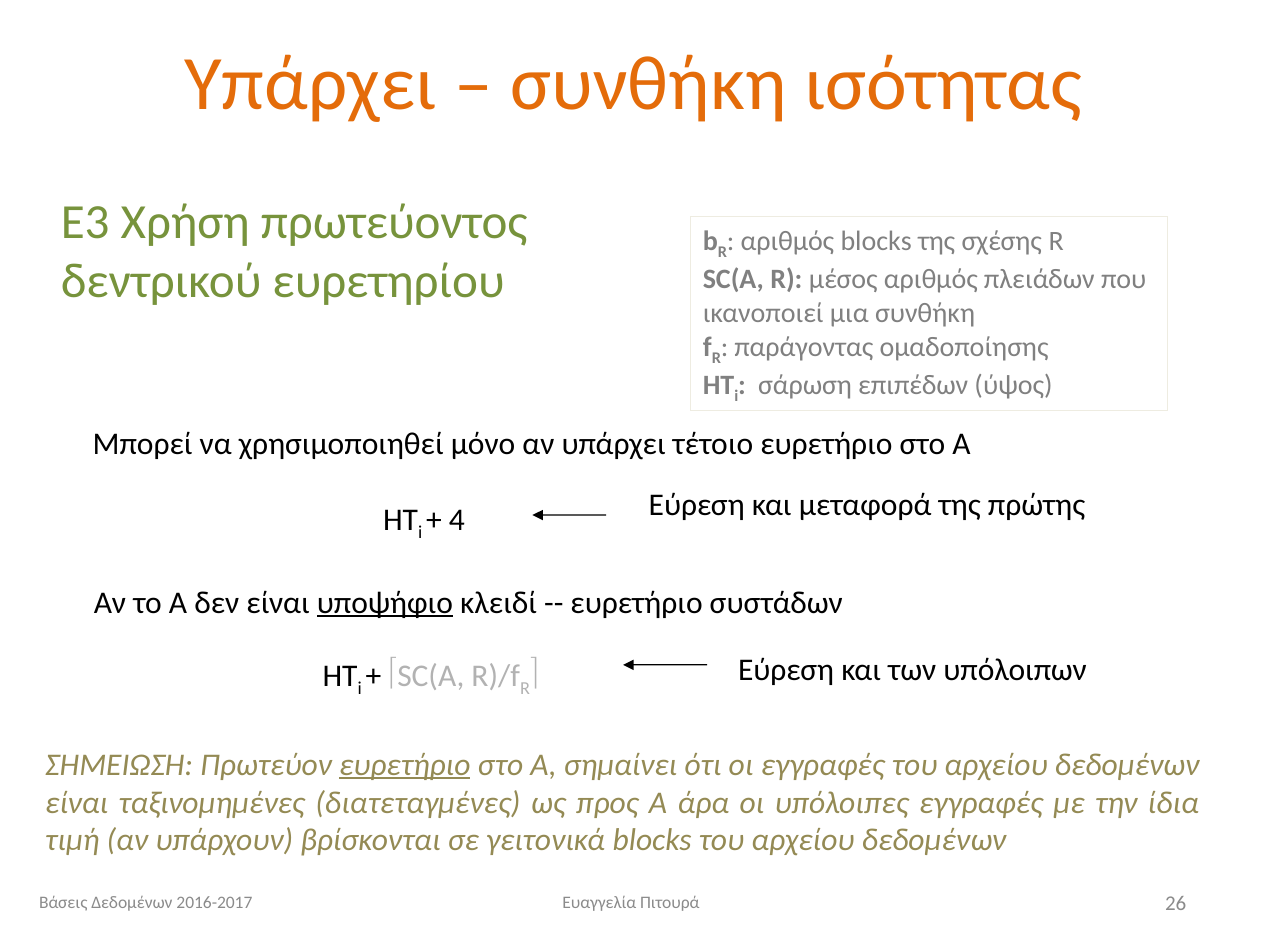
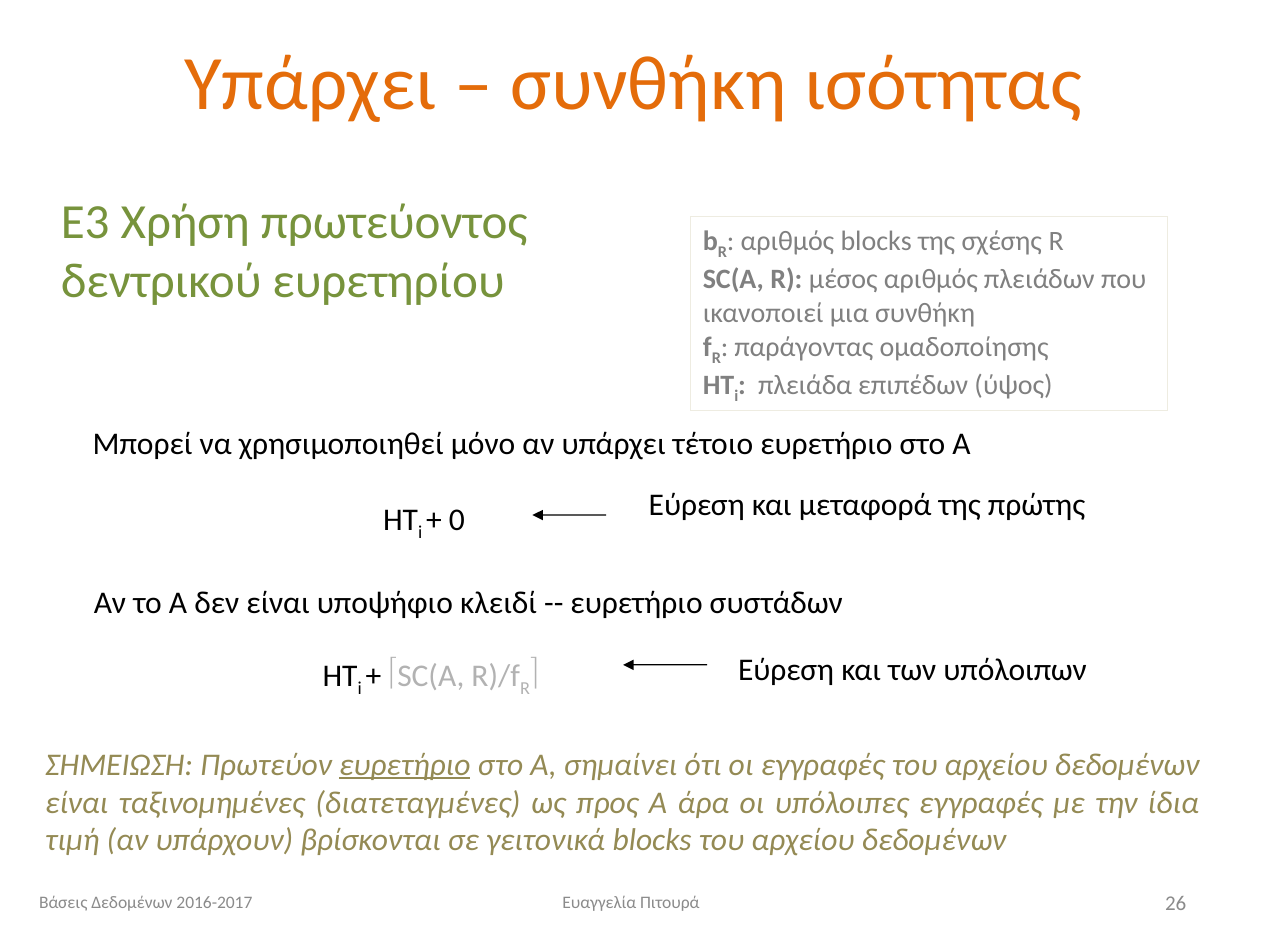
σάρωση: σάρωση -> πλειάδα (805, 385)
4: 4 -> 0 (457, 520)
υποψήφιο underline: present -> none (385, 603)
